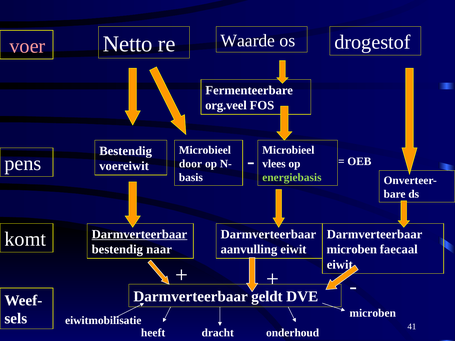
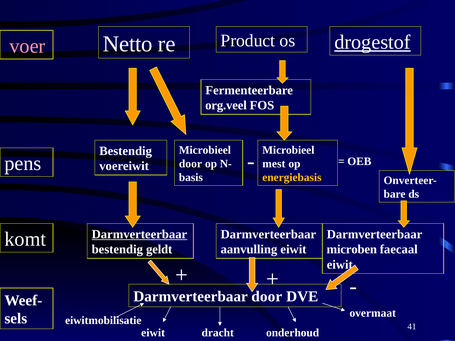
Waarde: Waarde -> Product (248, 41)
drogestof underline: none -> present (373, 42)
vlees: vlees -> mest (274, 164)
energiebasis colour: light green -> yellow (292, 177)
naar: naar -> geldt (159, 250)
Darmverteerbaar geldt: geldt -> door (267, 297)
microben: microben -> overmaat (373, 313)
heeft: heeft -> eiwit (153, 333)
